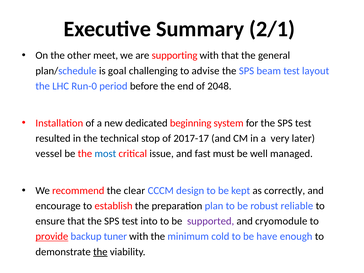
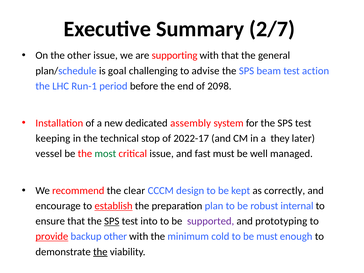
2/1: 2/1 -> 2/7 (272, 29)
other meet: meet -> issue (106, 55)
layout: layout -> action (316, 71)
Run-0: Run-0 -> Run-1 (84, 86)
2048: 2048 -> 2098 (219, 86)
beginning: beginning -> assembly (191, 123)
resulted: resulted -> keeping (53, 138)
2017-17: 2017-17 -> 2022-17 (191, 138)
very: very -> they (280, 138)
most colour: blue -> green (105, 154)
establish underline: none -> present (114, 206)
reliable: reliable -> internal (297, 206)
SPS underline: none -> present (112, 221)
cryomodule: cryomodule -> prototyping (281, 221)
backup tuner: tuner -> other (115, 236)
be have: have -> must (267, 236)
